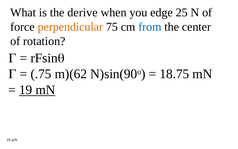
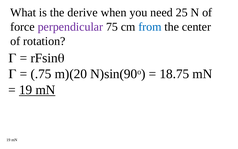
edge: edge -> need (162, 12)
perpendicular colour: orange -> purple (70, 27)
m)(62: m)(62 -> m)(20 (71, 74)
